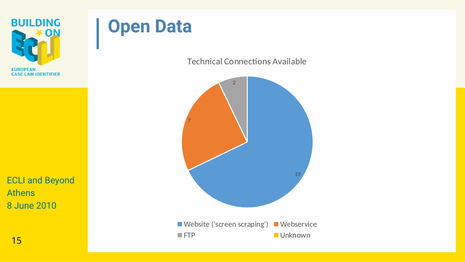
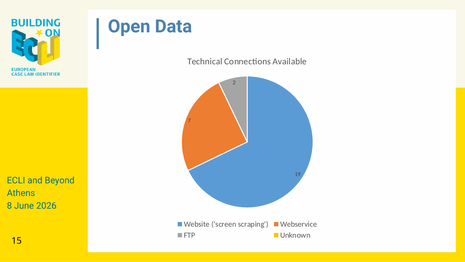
2010: 2010 -> 2026 (46, 205)
